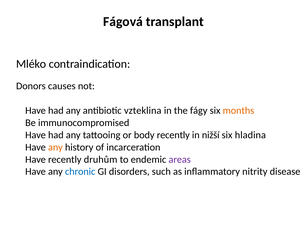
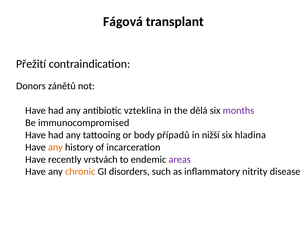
Mléko: Mléko -> Přežití (31, 64)
causes: causes -> zánětů (62, 86)
fágy: fágy -> dělá (199, 110)
months colour: orange -> purple (238, 110)
body recently: recently -> případů (173, 135)
druhům: druhům -> vrstvách (101, 159)
chronic colour: blue -> orange (80, 171)
